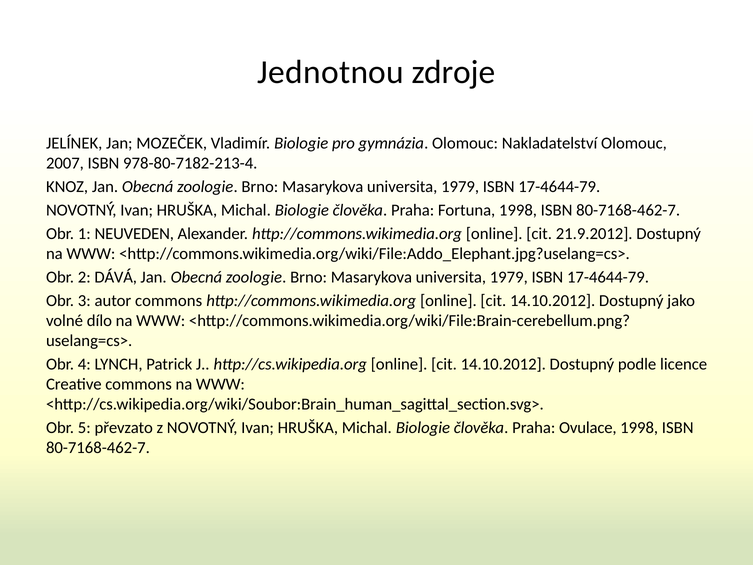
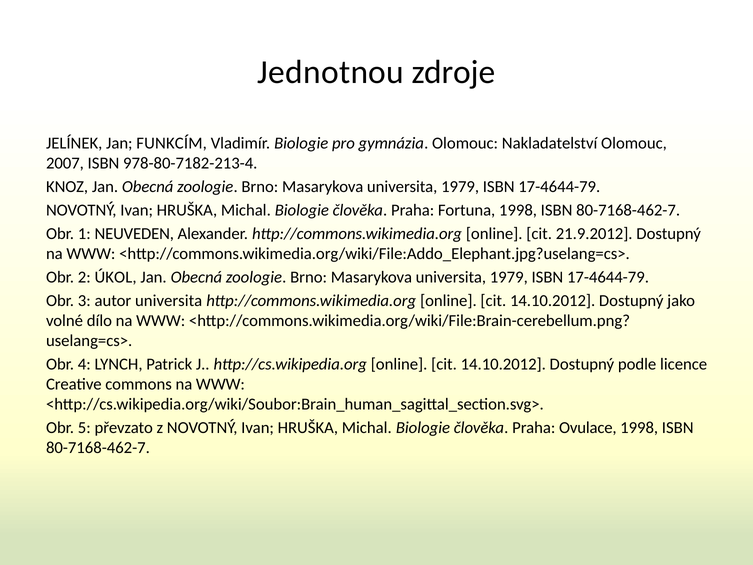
MOZEČEK: MOZEČEK -> FUNKCÍM (172, 143)
DÁVÁ: DÁVÁ -> ÚKOL (116, 277)
autor commons: commons -> universita (169, 300)
